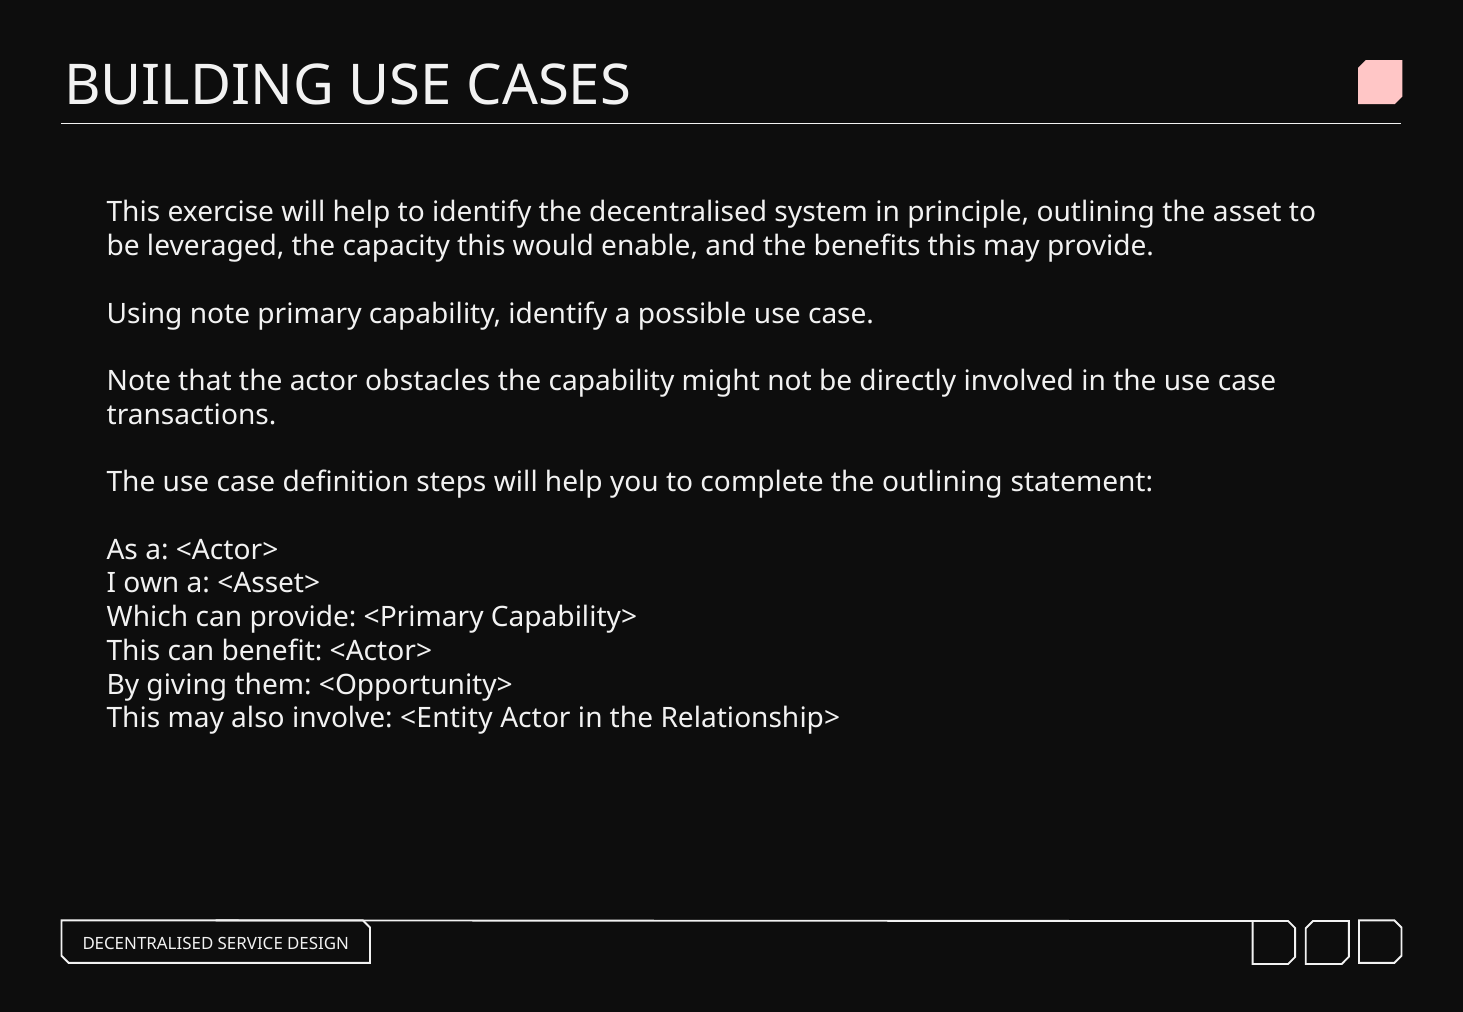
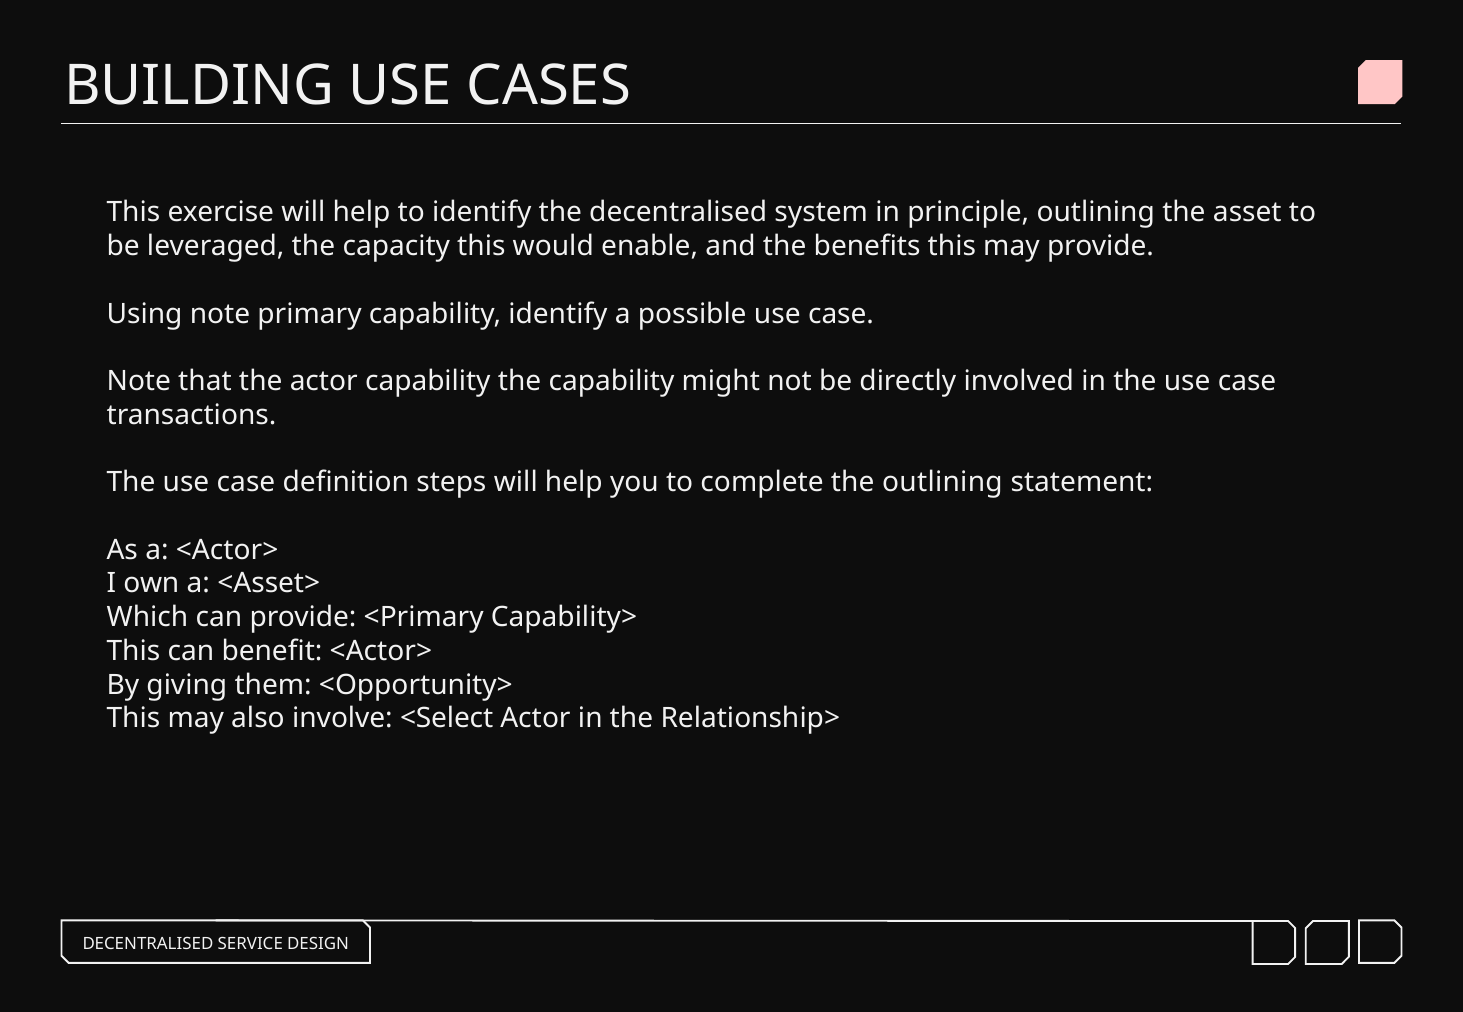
actor obstacles: obstacles -> capability (428, 382)
<Entity: <Entity -> <Select (447, 719)
